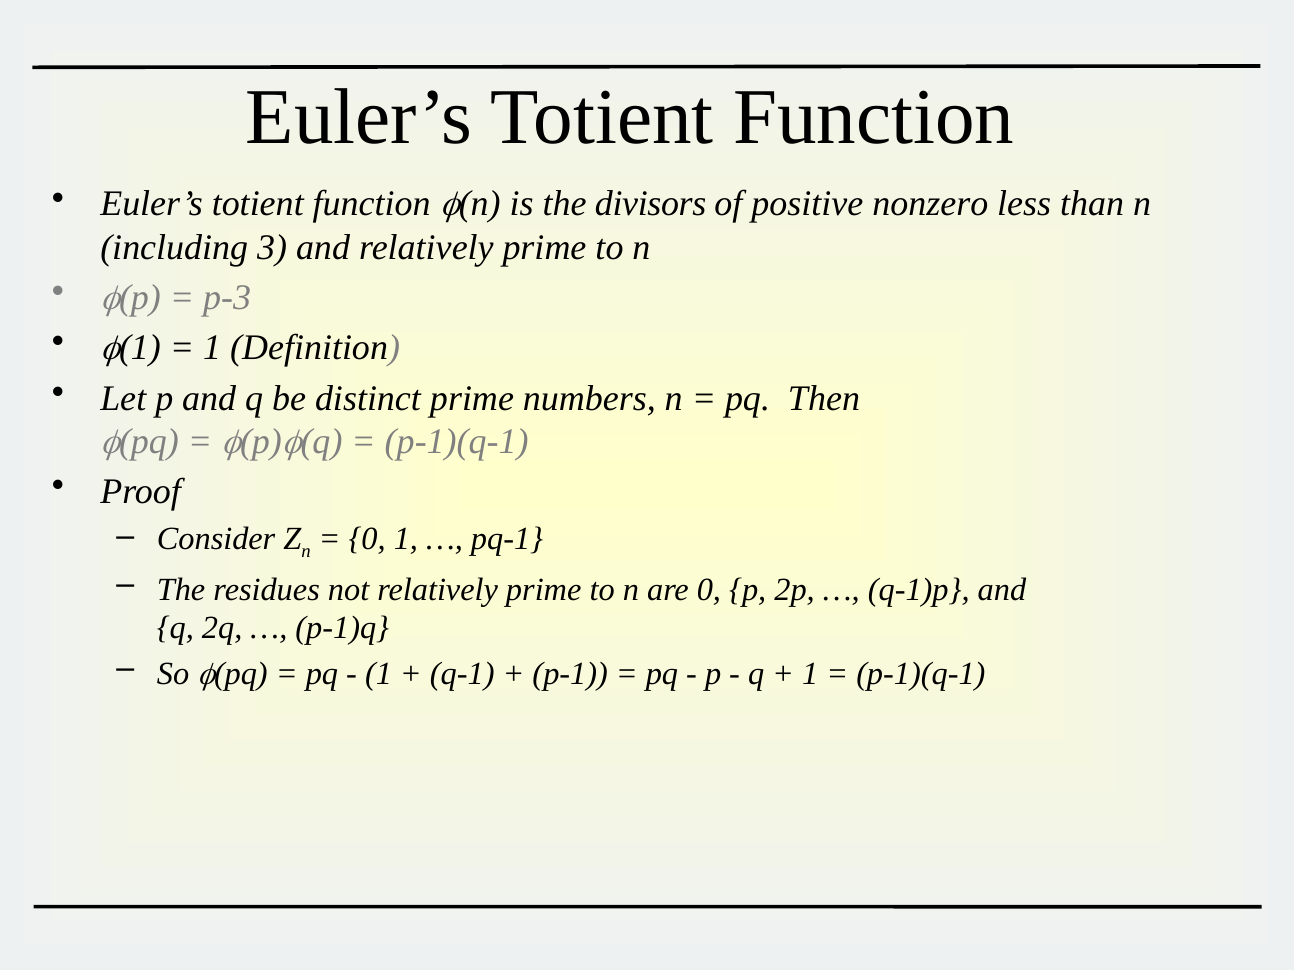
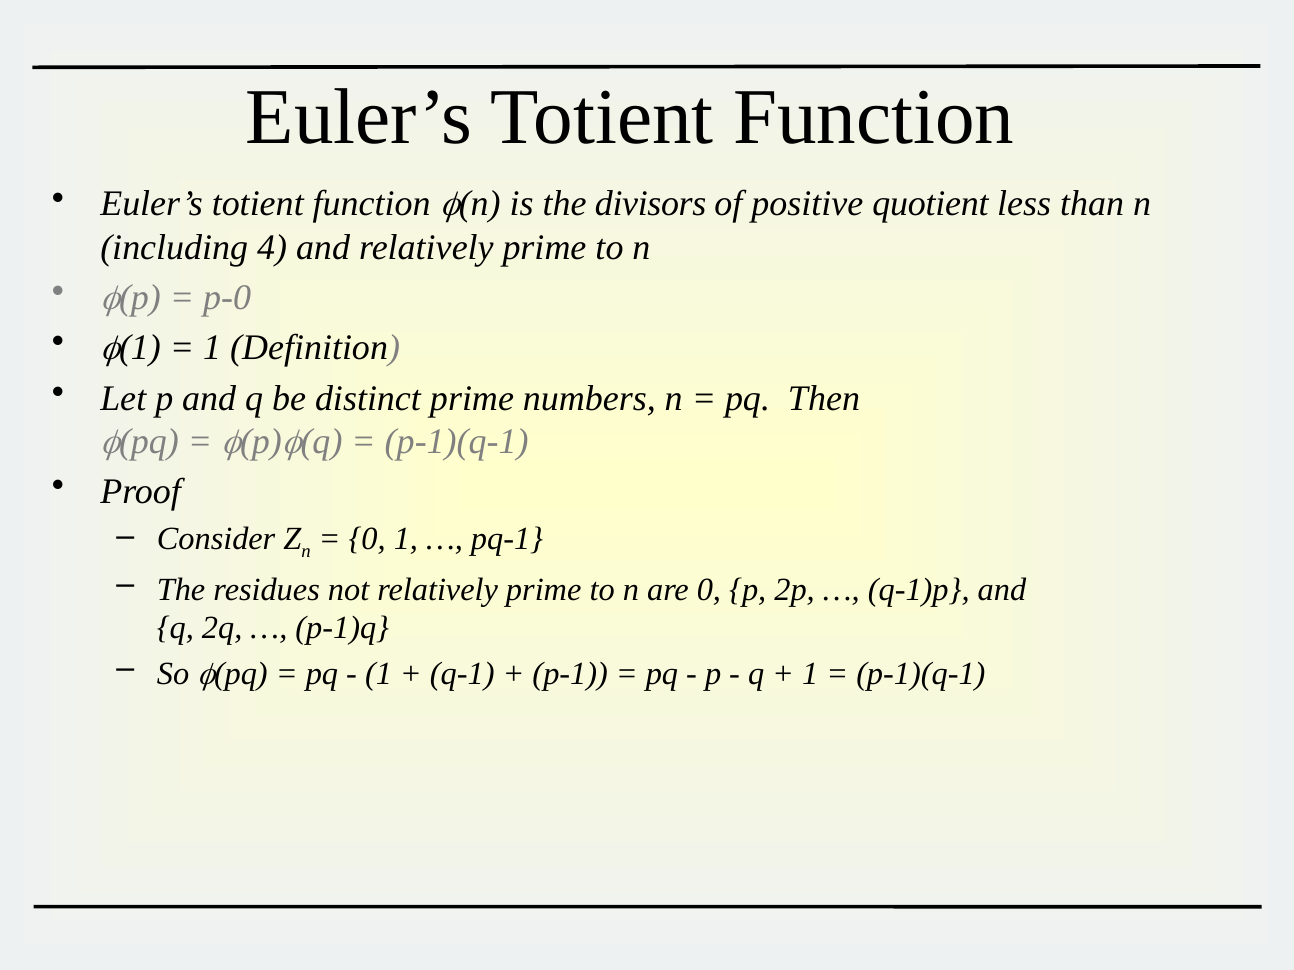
nonzero: nonzero -> quotient (930, 204)
3: 3 -> 4 (272, 247)
p-3: p-3 -> p-0 (227, 298)
